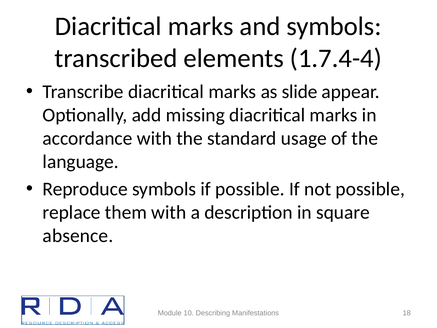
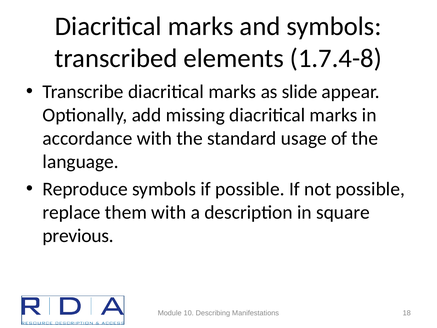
1.7.4-4: 1.7.4-4 -> 1.7.4-8 (336, 58)
absence: absence -> previous (78, 235)
